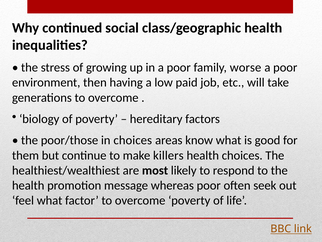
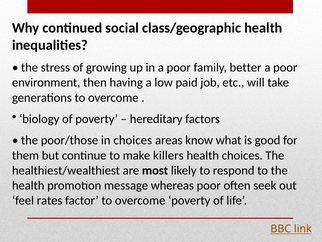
worse: worse -> better (246, 67)
feel what: what -> rates (50, 200)
